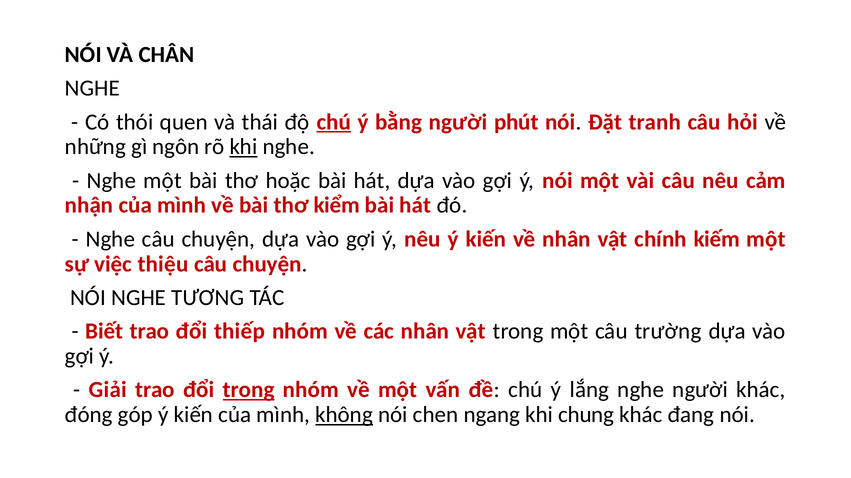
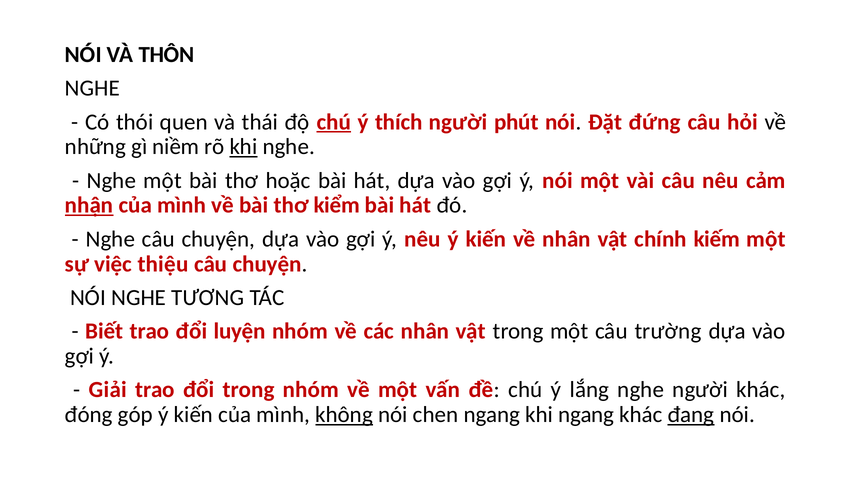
CHÂN: CHÂN -> THÔN (166, 55)
bằng: bằng -> thích (399, 122)
tranh: tranh -> đứng (655, 122)
ngôn: ngôn -> niềm (176, 147)
nhận underline: none -> present (89, 206)
thiếp: thiếp -> luyện (240, 332)
trong underline: present -> none (249, 390)
khi chung: chung -> ngang (586, 415)
đang underline: none -> present (691, 415)
